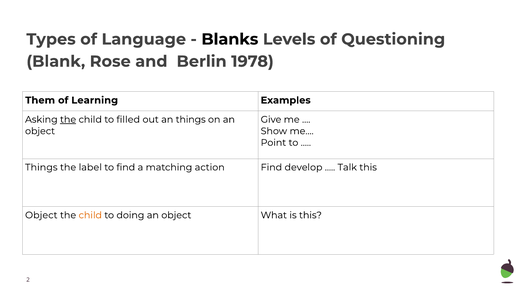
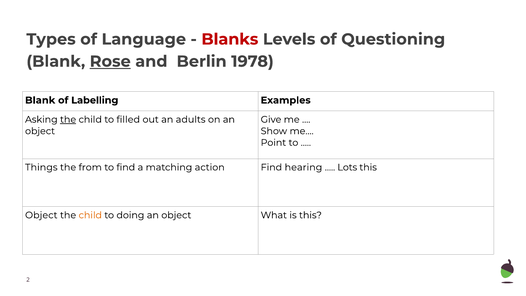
Blanks colour: black -> red (230, 39)
Rose underline: none -> present (110, 61)
Them: Them -> Blank (40, 100)
Learning: Learning -> Labelling (95, 100)
an things: things -> adults (191, 119)
label: label -> from (90, 167)
develop: develop -> hearing (303, 167)
Talk: Talk -> Lots (347, 167)
